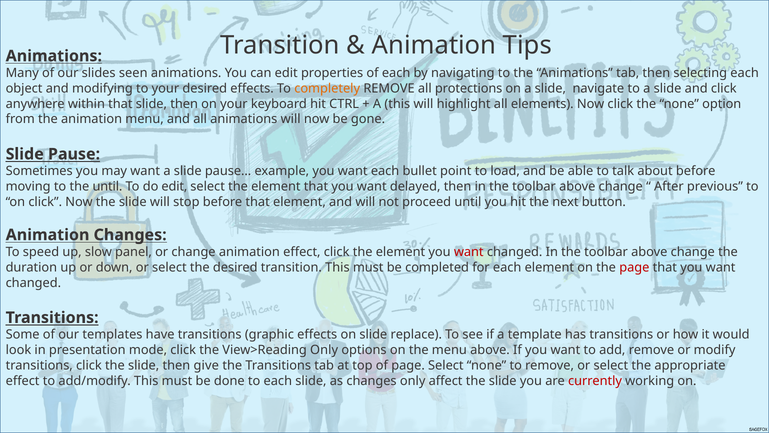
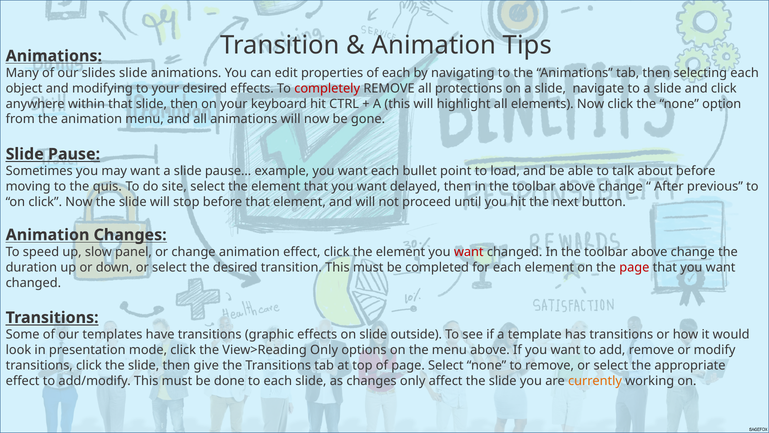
slides seen: seen -> slide (133, 73)
completely colour: orange -> red (327, 88)
the until: until -> quis (107, 186)
do edit: edit -> site (174, 186)
replace: replace -> outside (416, 334)
currently colour: red -> orange (595, 381)
